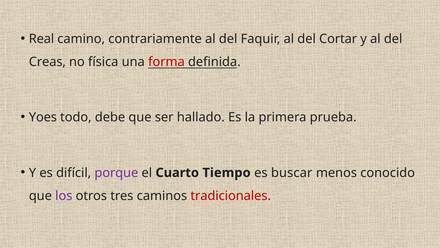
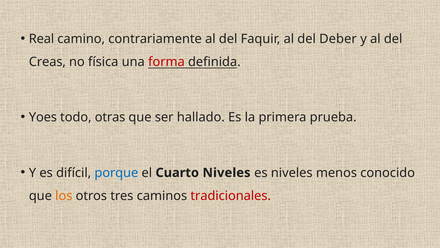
Cortar: Cortar -> Deber (338, 39)
debe: debe -> otras (110, 117)
porque colour: purple -> blue (116, 172)
Cuarto Tiempo: Tiempo -> Niveles (227, 172)
es buscar: buscar -> niveles (292, 172)
los colour: purple -> orange (64, 195)
